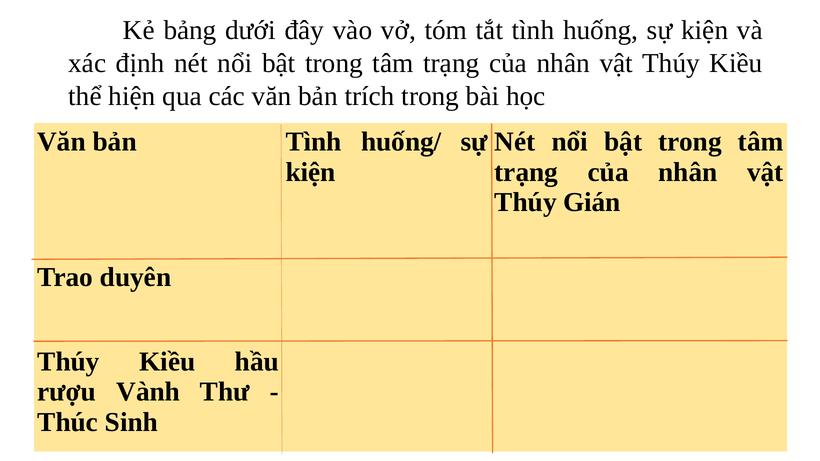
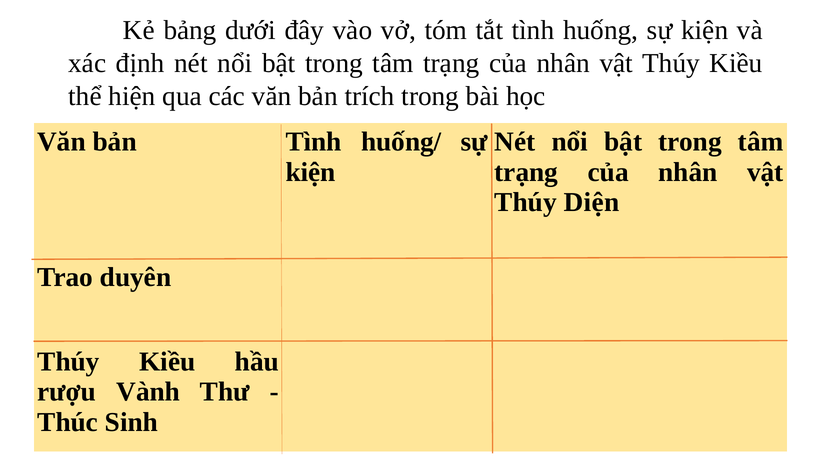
Gián: Gián -> Diện (592, 202)
